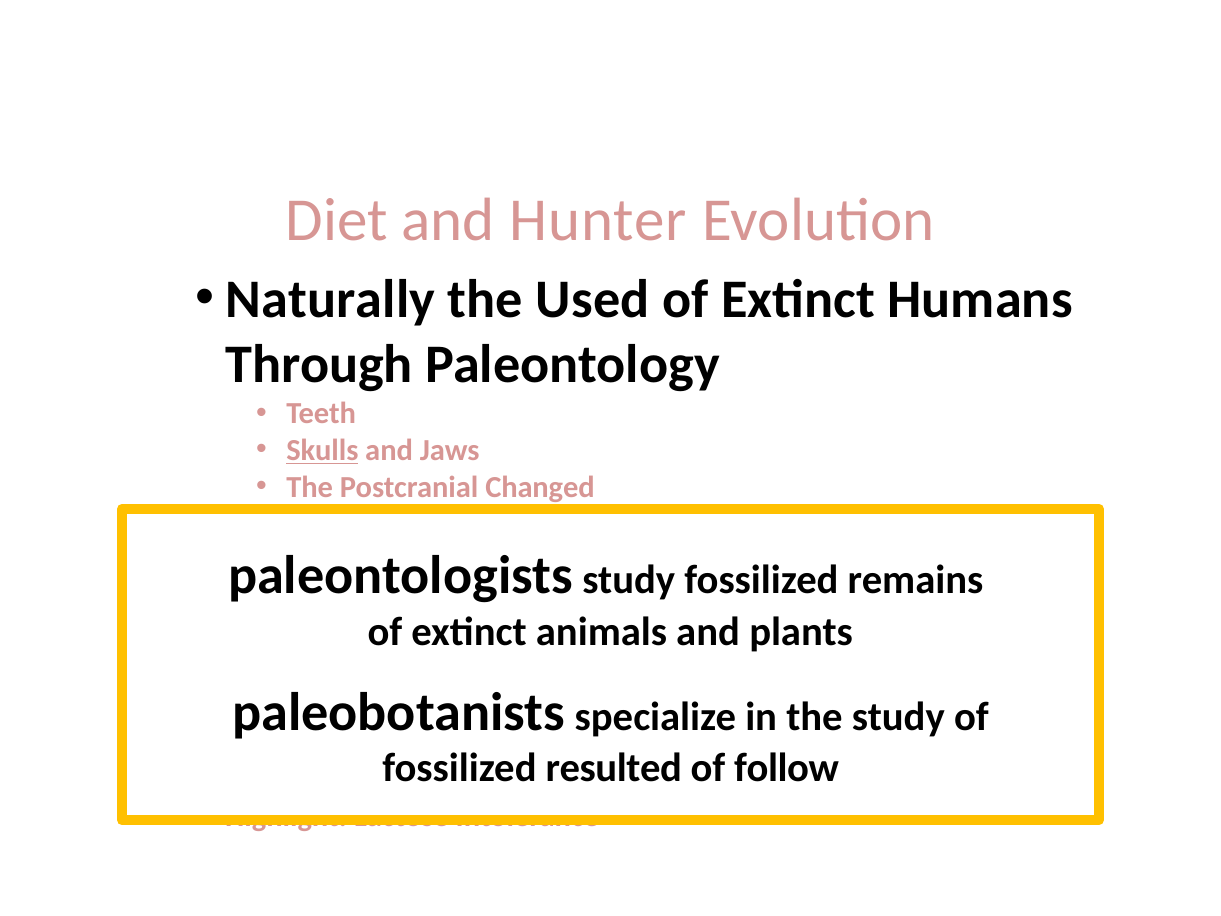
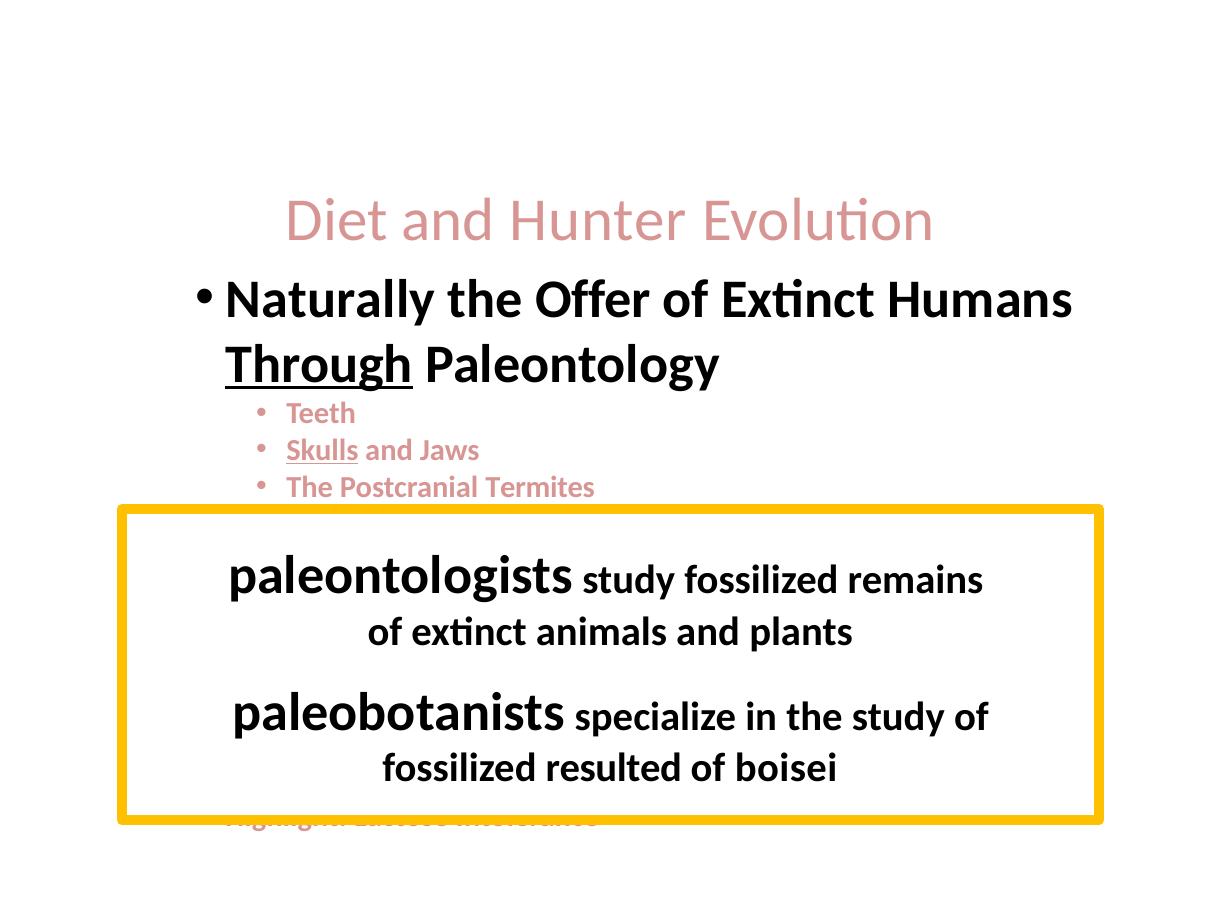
Used: Used -> Offer (593, 299)
Through underline: none -> present (319, 364)
Changed: Changed -> Termites (540, 487)
follow: follow -> boisei (786, 768)
